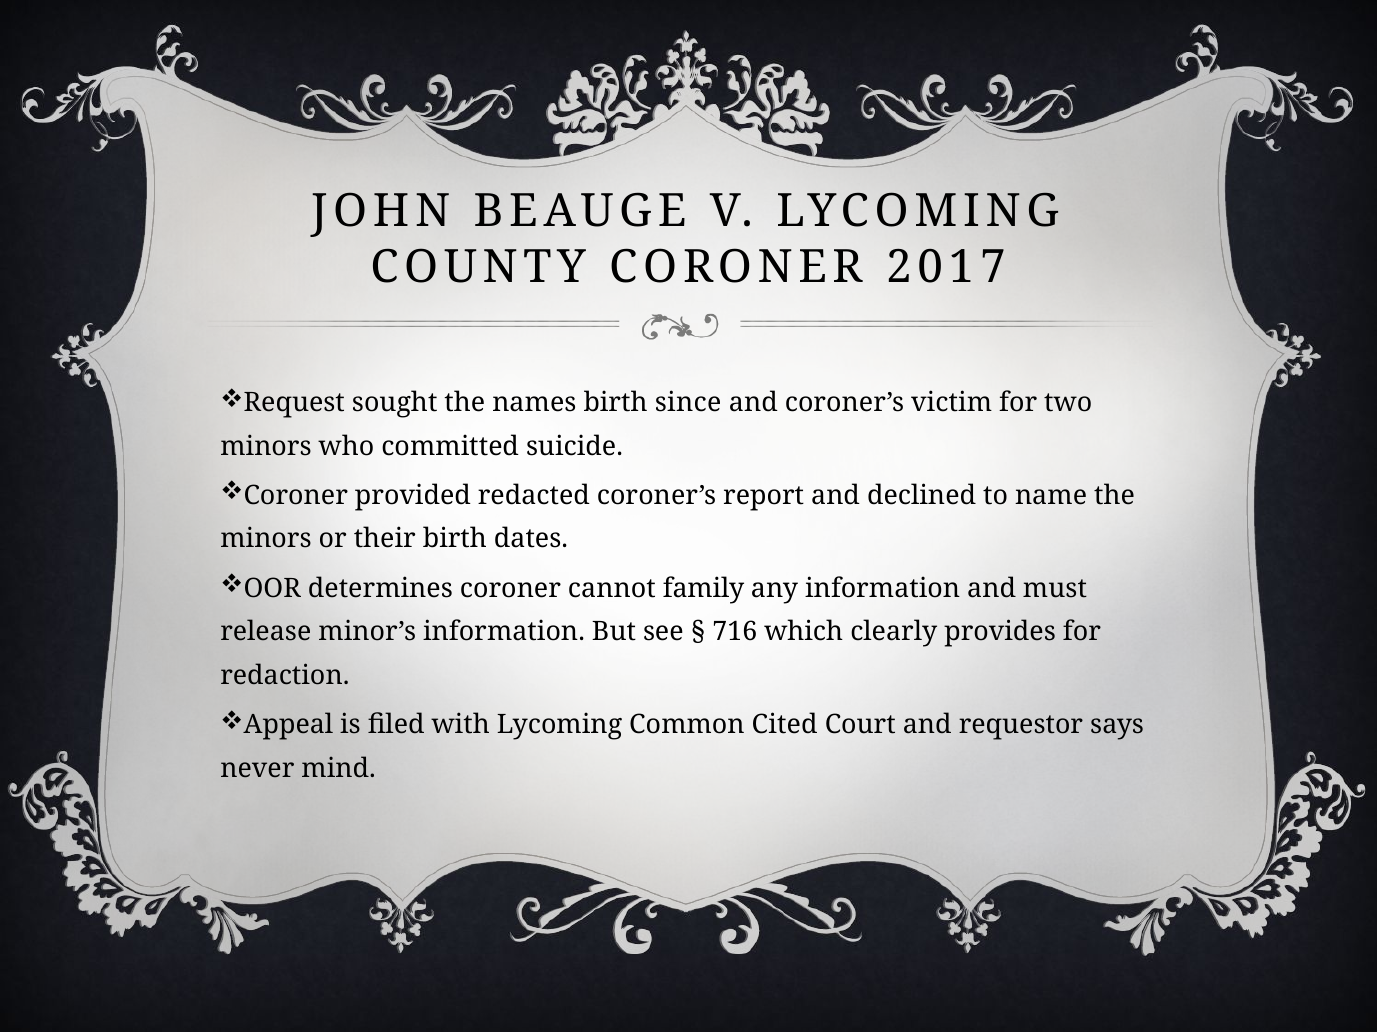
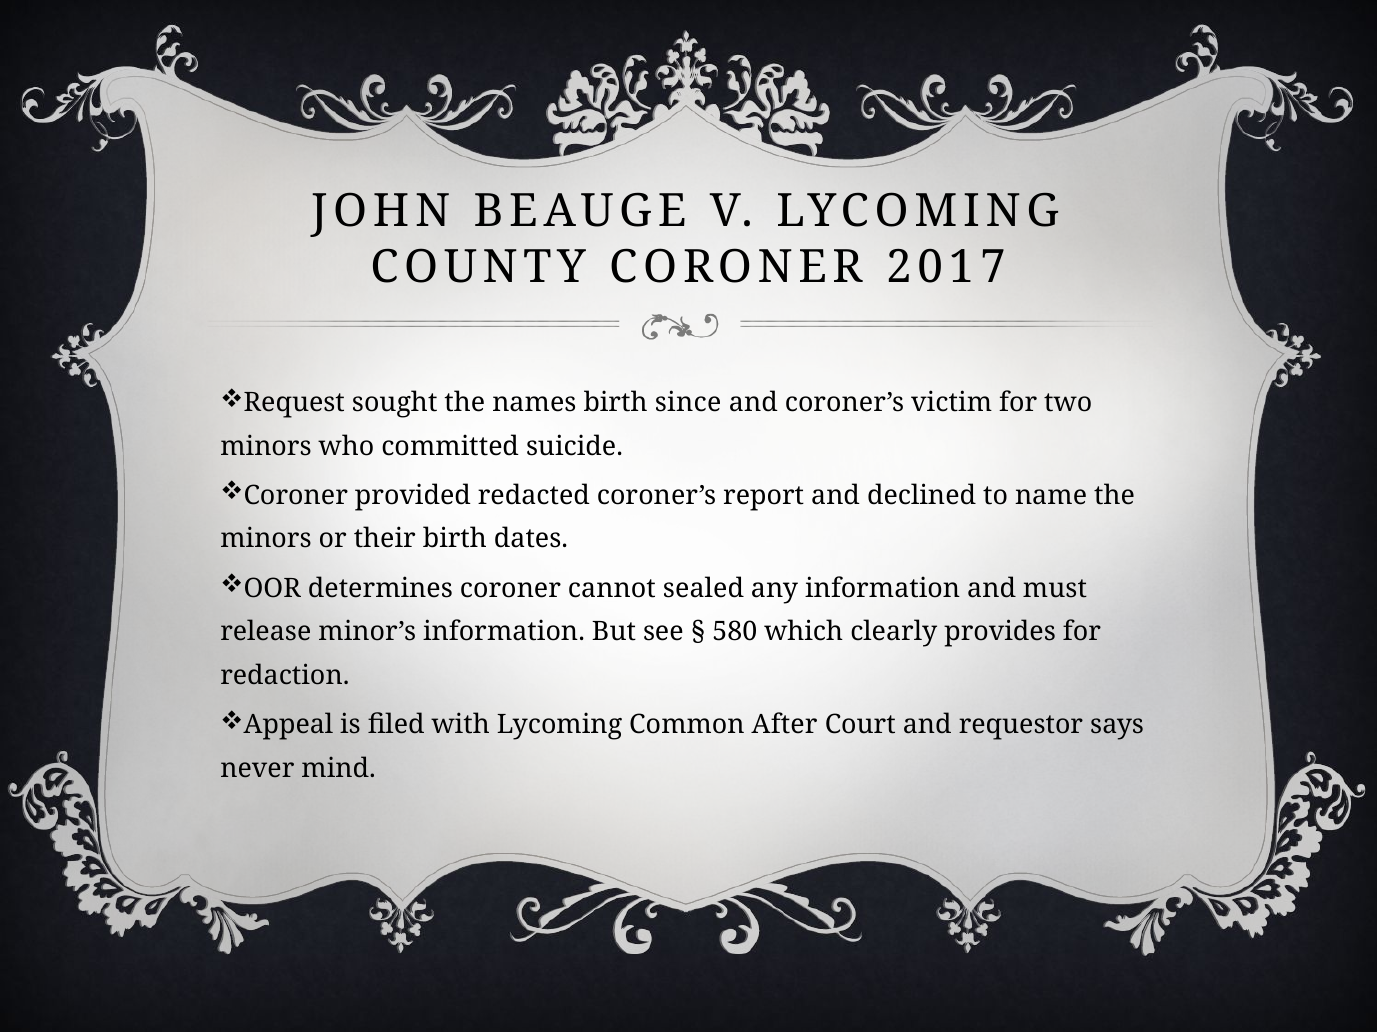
family: family -> sealed (703, 589)
716: 716 -> 580 (735, 632)
Cited: Cited -> After (785, 725)
